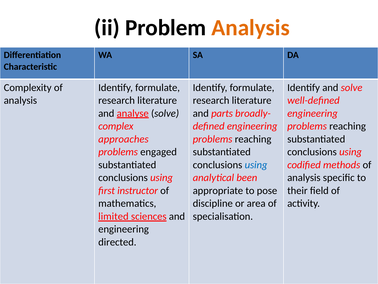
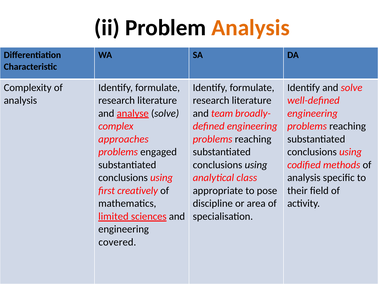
parts: parts -> team (222, 113)
using colour: blue -> black (256, 165)
been: been -> class (247, 177)
instructor: instructor -> creatively (138, 190)
directed: directed -> covered (117, 242)
